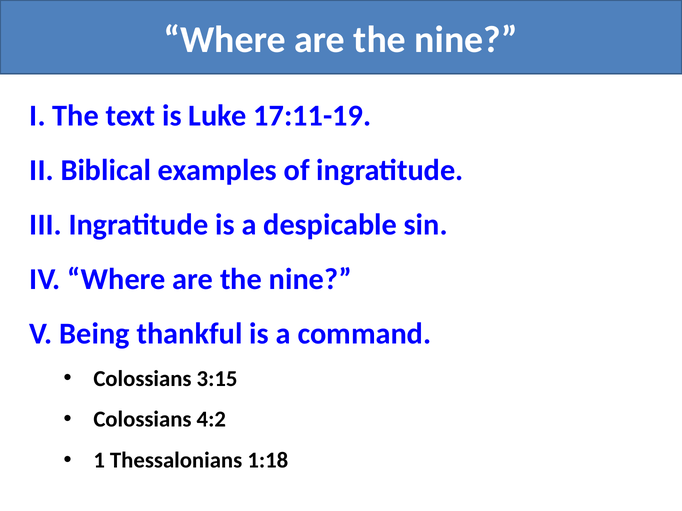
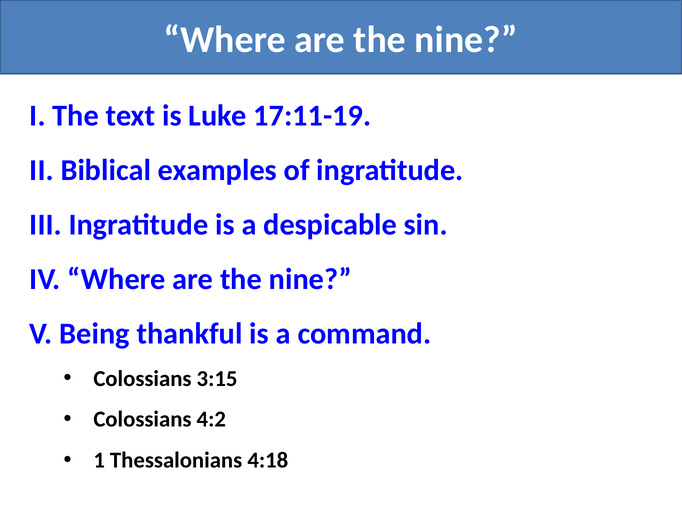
1:18: 1:18 -> 4:18 (268, 461)
